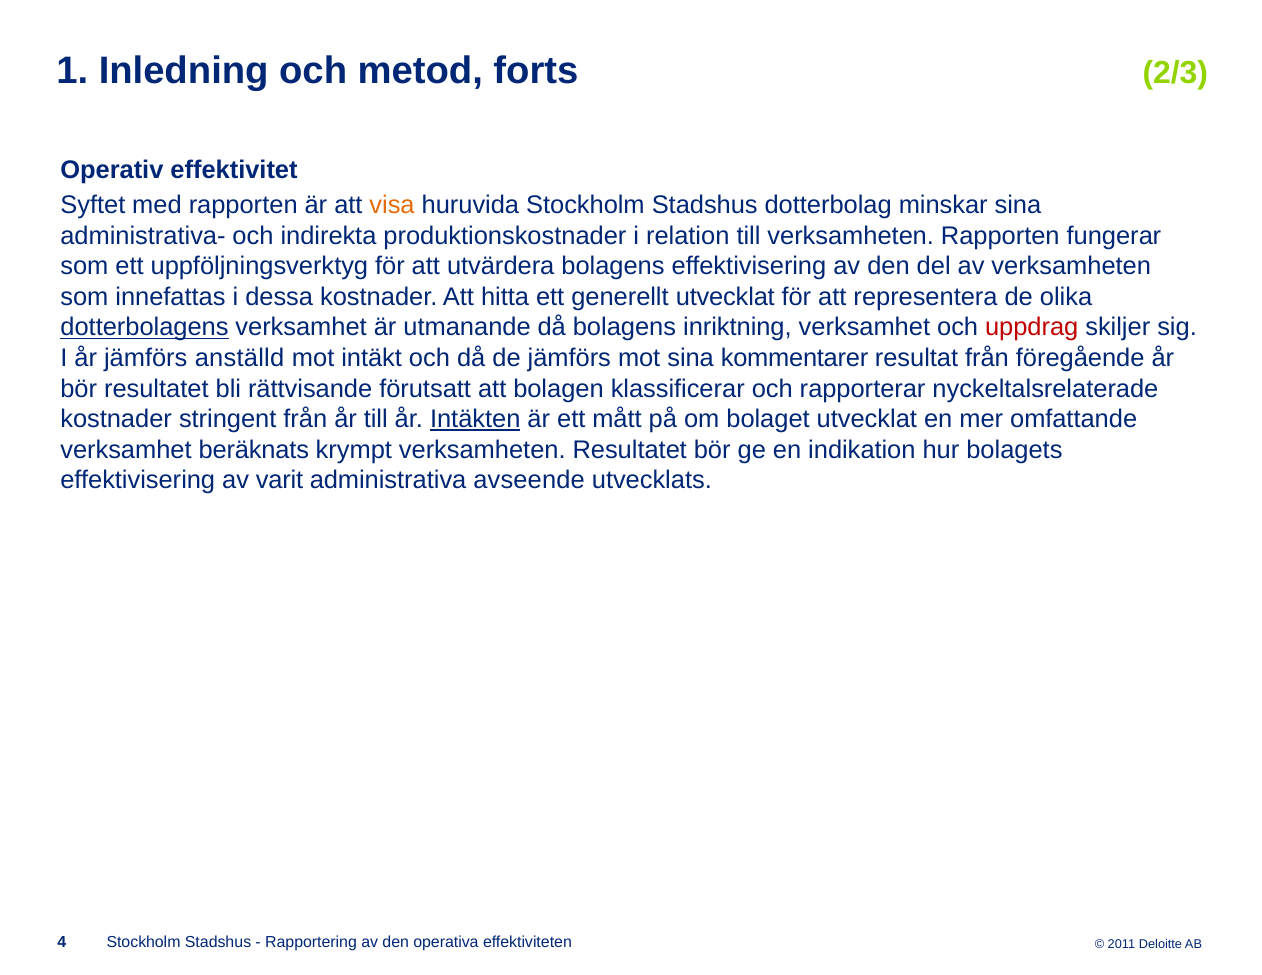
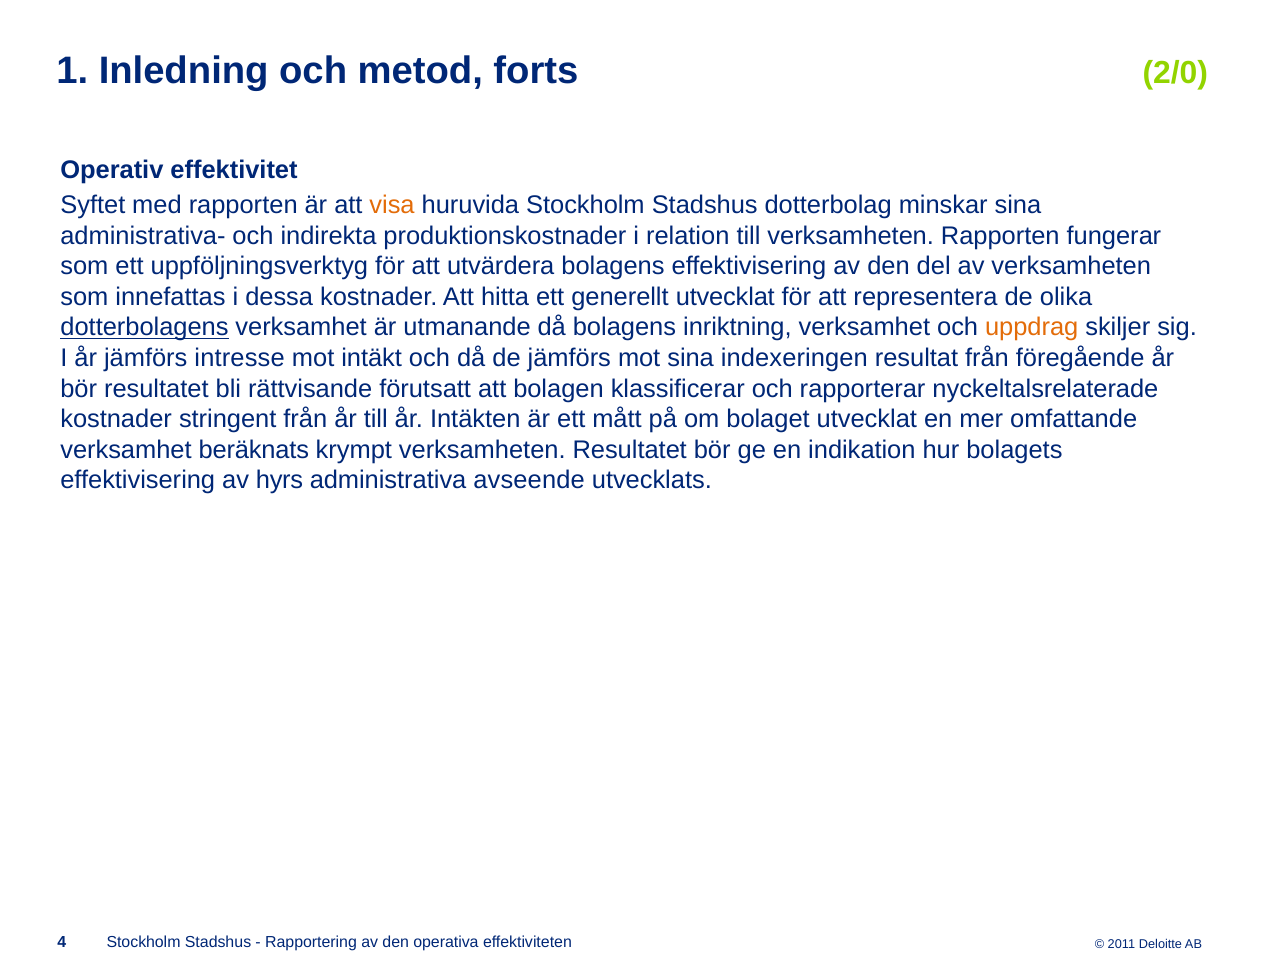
2/3: 2/3 -> 2/0 (1175, 73)
uppdrag colour: red -> orange (1032, 328)
anställd: anställd -> intresse (240, 358)
kommentarer: kommentarer -> indexeringen (794, 358)
Intäkten underline: present -> none (475, 419)
varit: varit -> hyrs (280, 480)
